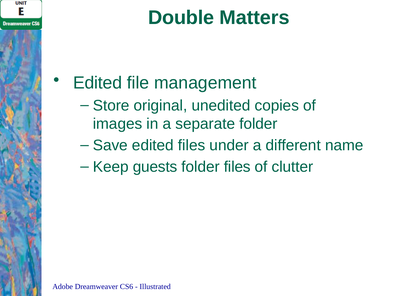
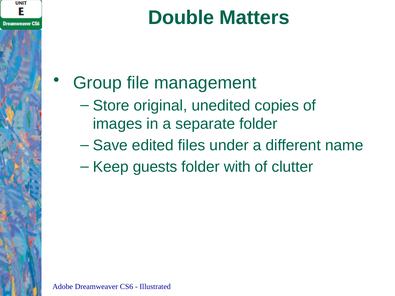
Edited: Edited -> Group (97, 83)
folder files: files -> with (237, 167)
